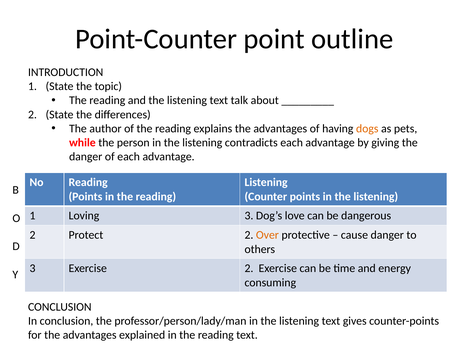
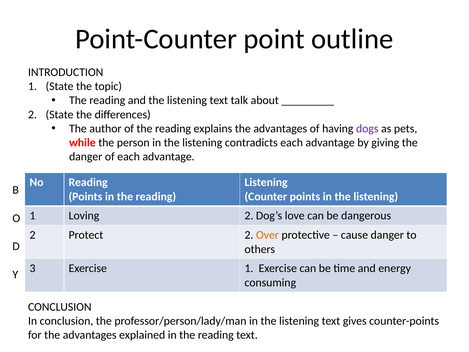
dogs colour: orange -> purple (367, 129)
Loving 3: 3 -> 2 (249, 216)
Exercise 2: 2 -> 1 (249, 268)
